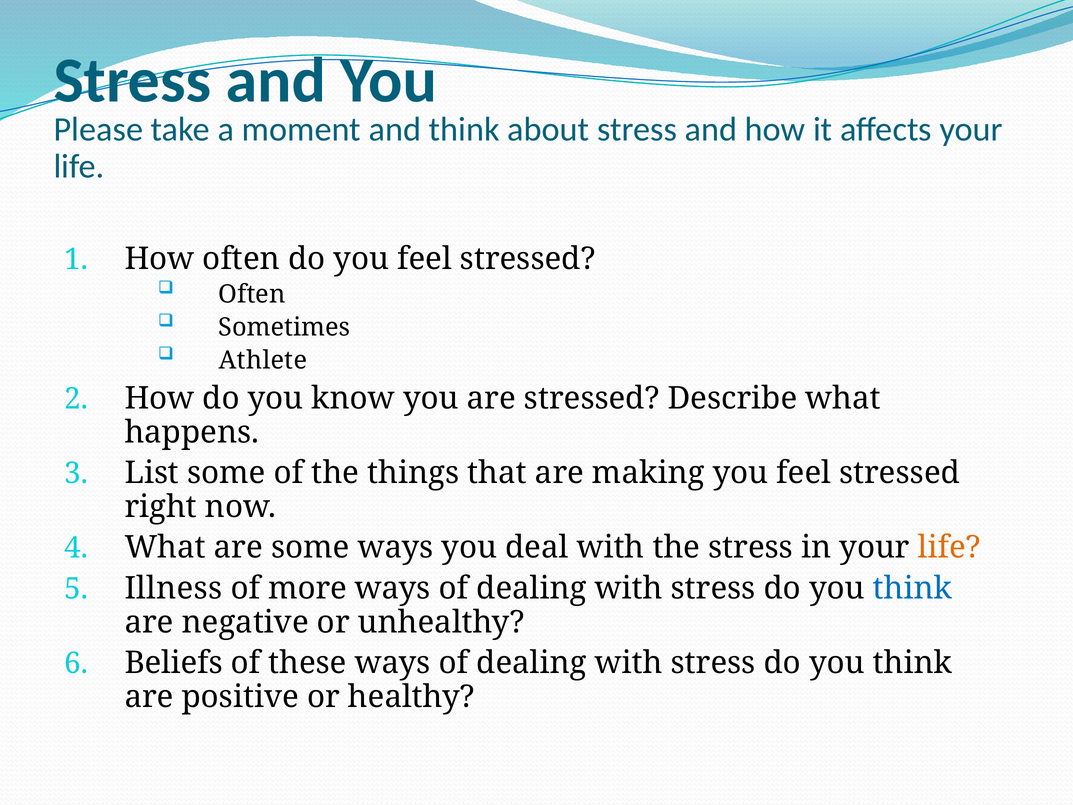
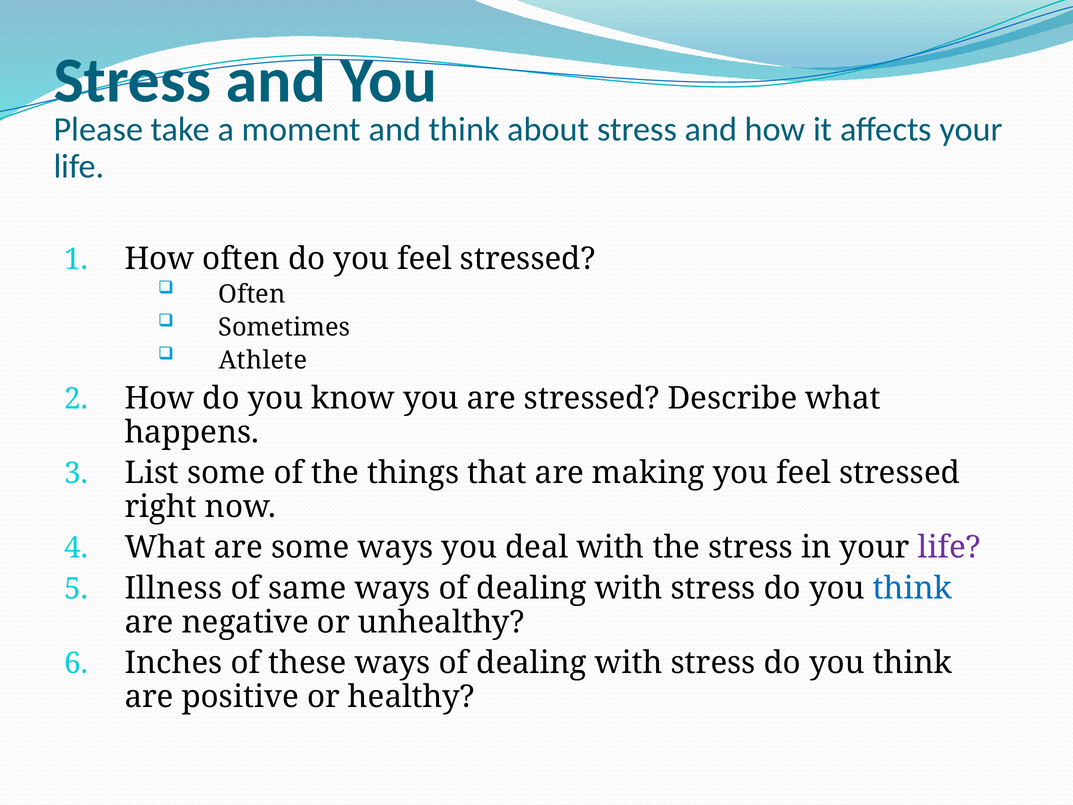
life colour: orange -> purple (949, 547)
more: more -> same (307, 588)
Beliefs: Beliefs -> Inches (174, 663)
